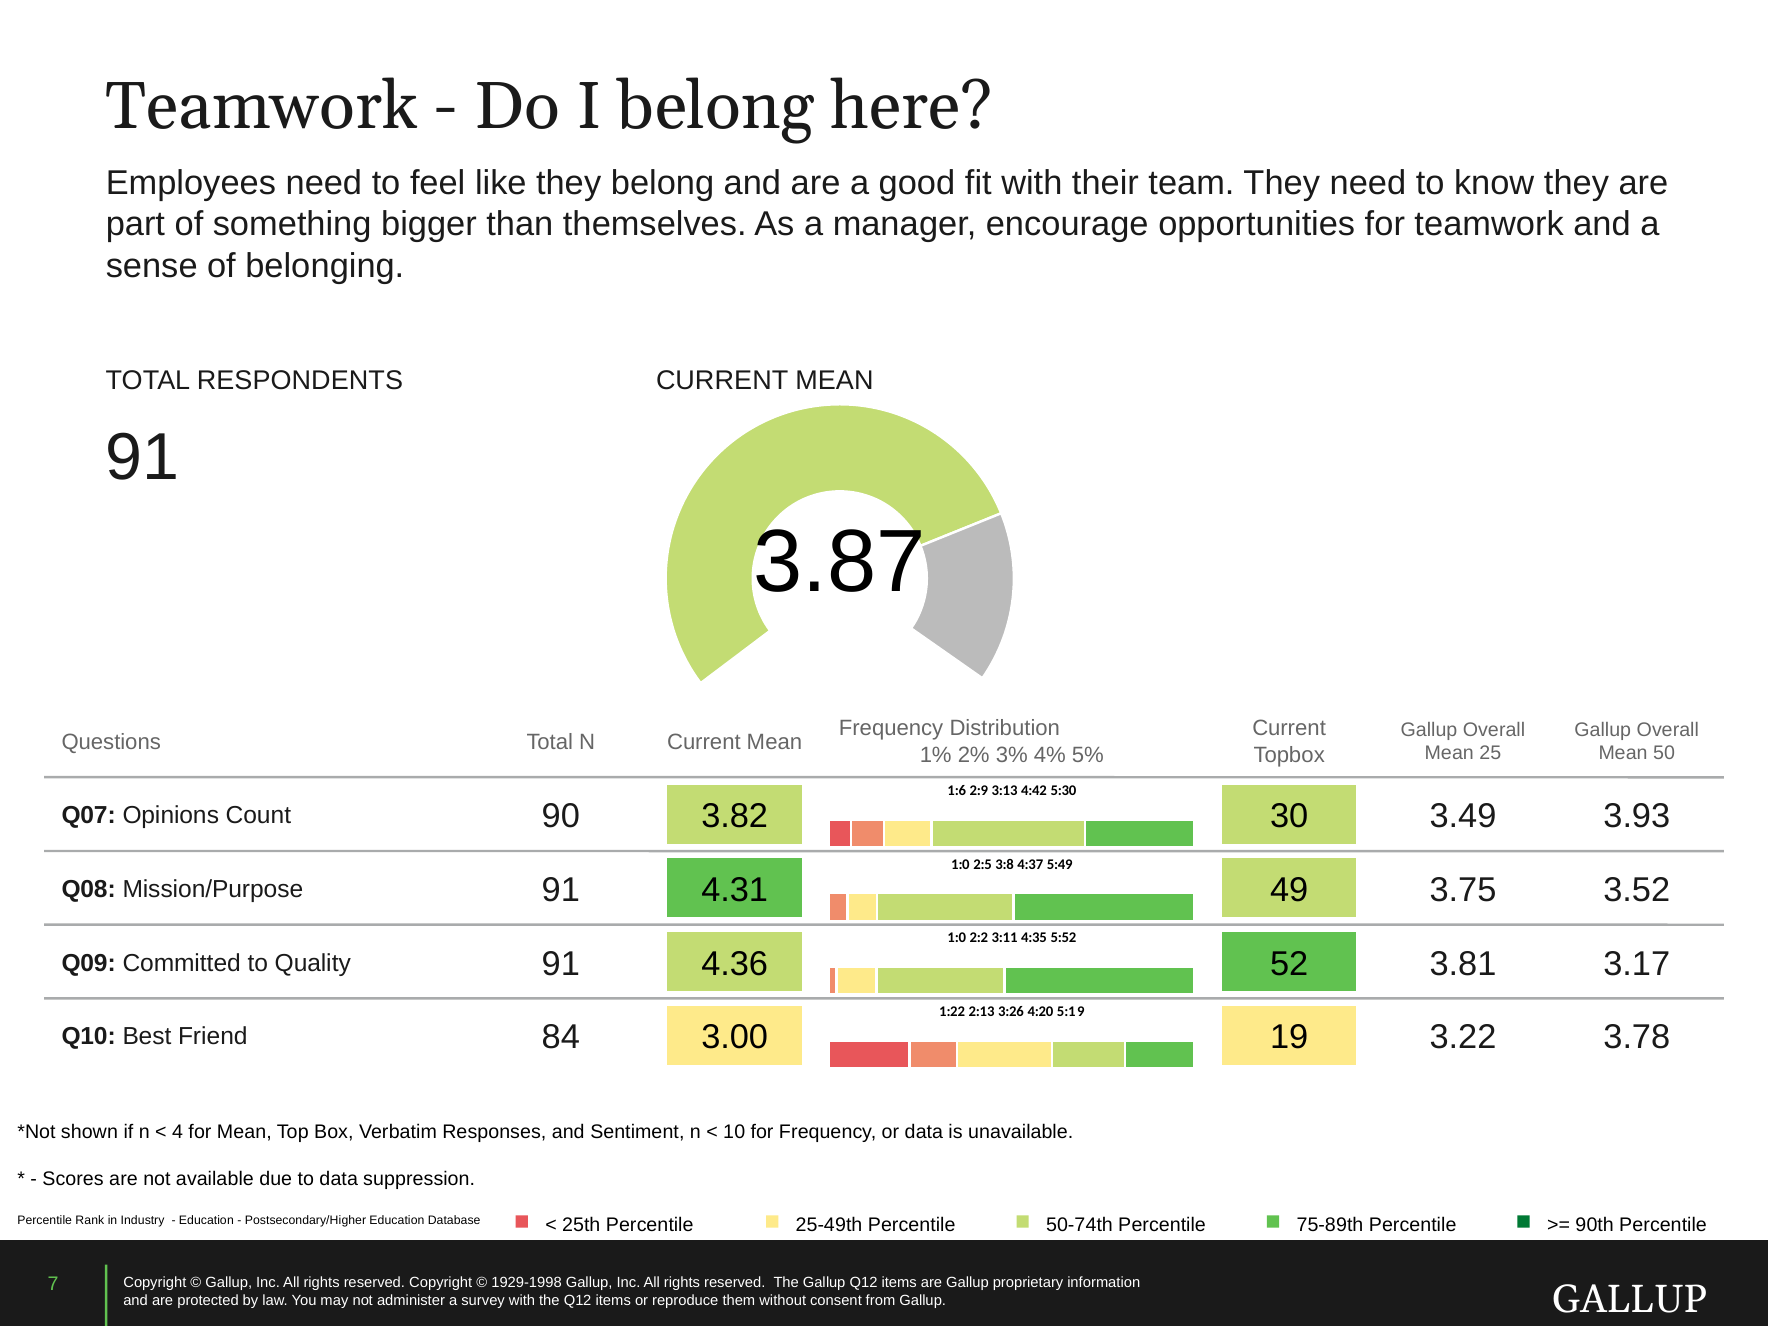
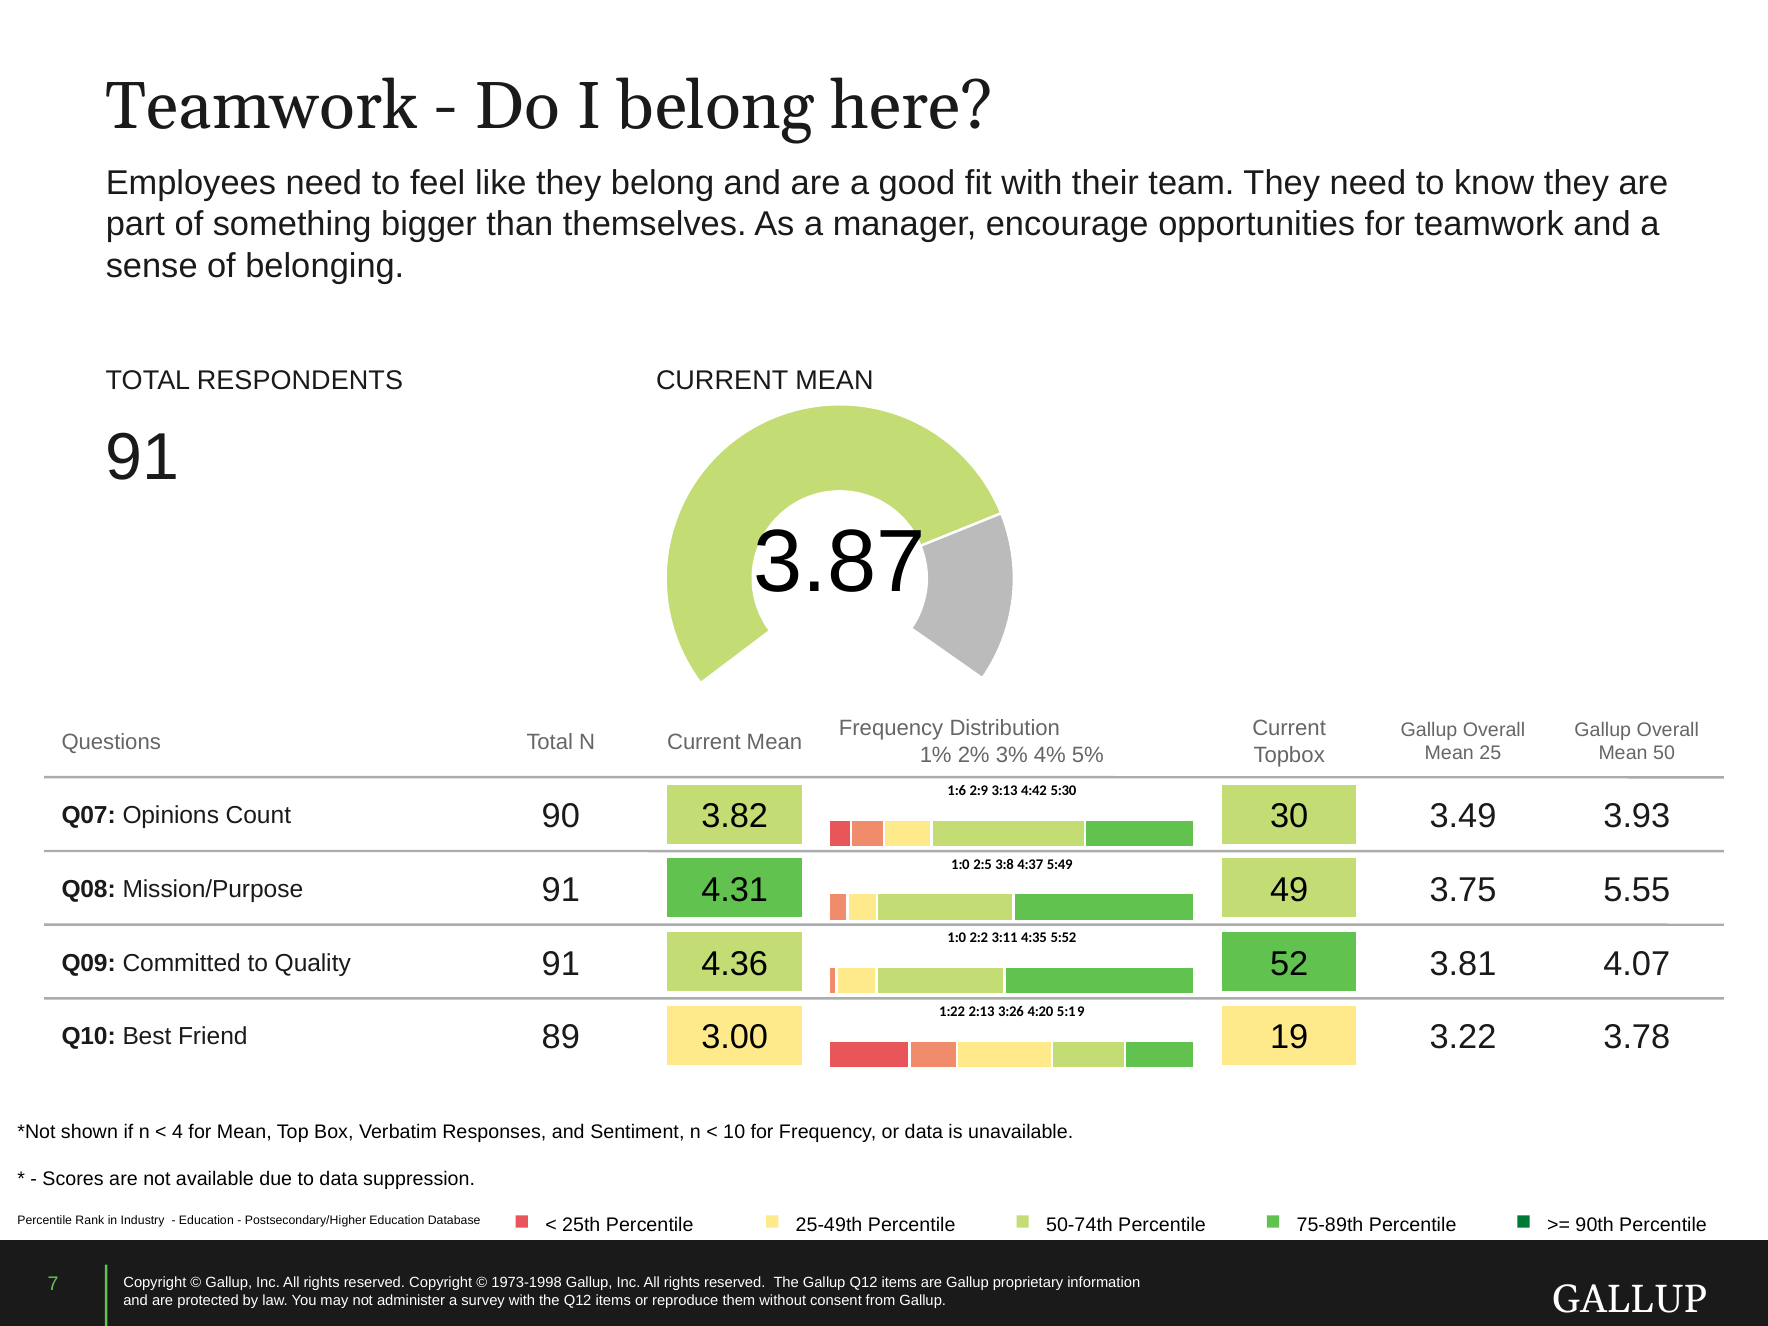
3.52: 3.52 -> 5.55 (1637, 890)
3.17: 3.17 -> 4.07 (1637, 964)
84: 84 -> 89 (561, 1038)
1929-1998: 1929-1998 -> 1973-1998 (527, 1283)
